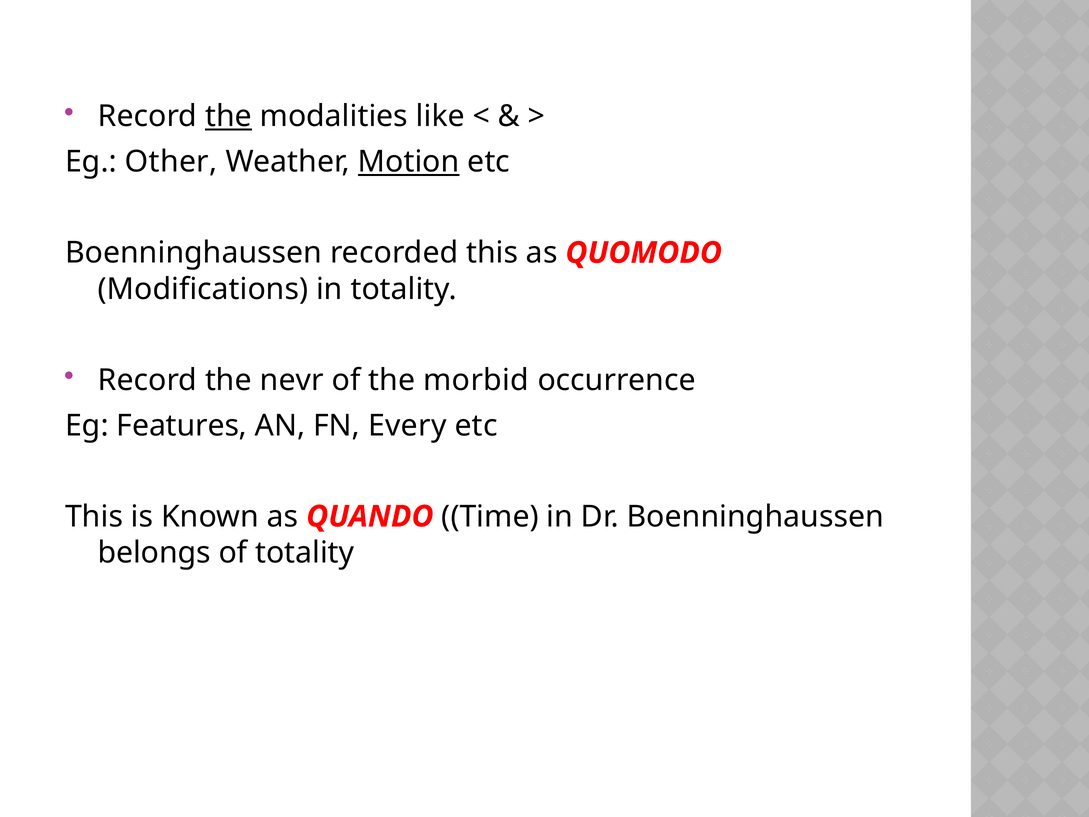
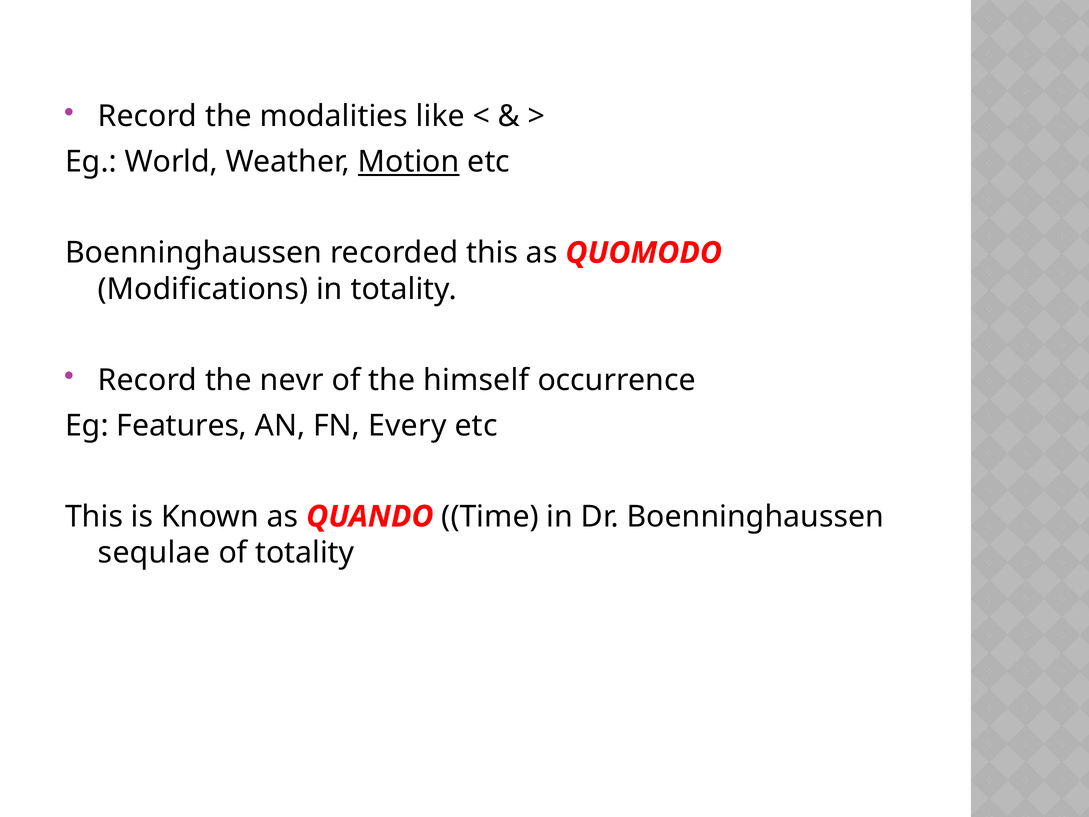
the underline: present -> none (228, 116)
Other: Other -> World (171, 162)
morbid: morbid -> himself (476, 380)
belongs: belongs -> sequlae (154, 553)
